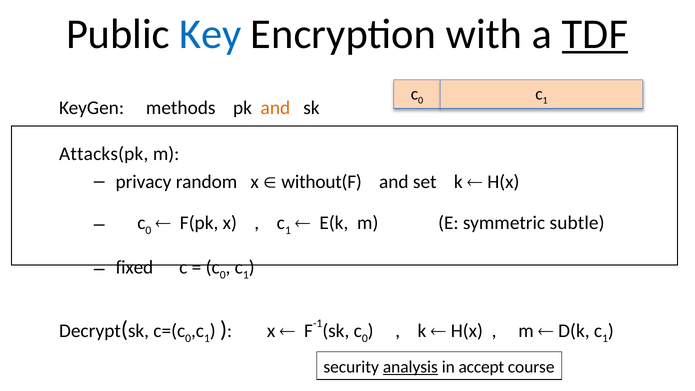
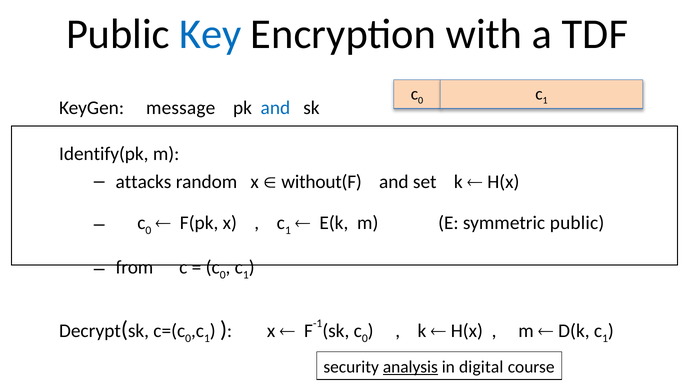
TDF underline: present -> none (595, 34)
methods: methods -> message (181, 108)
and colour: orange -> blue (275, 108)
Attacks(pk: Attacks(pk -> Identify(pk (104, 154)
privacy: privacy -> attacks (143, 182)
symmetric subtle: subtle -> public (577, 223)
fixed: fixed -> from (134, 267)
accept: accept -> digital (481, 367)
